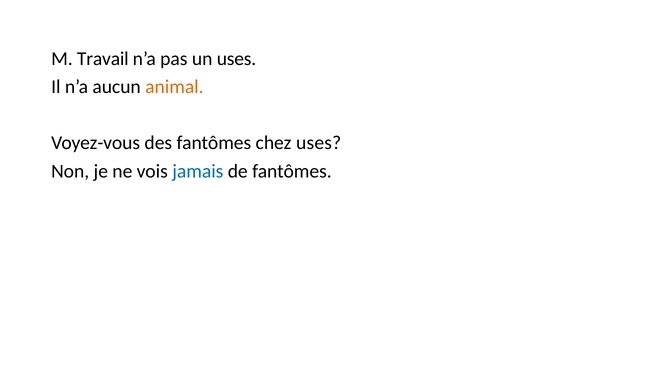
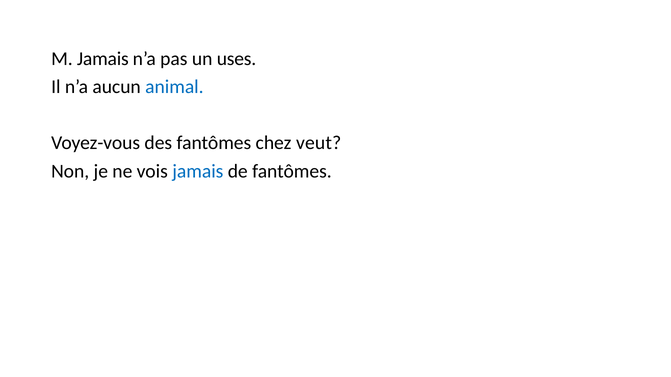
M Travail: Travail -> Jamais (103, 59)
animal colour: orange -> blue (174, 87)
chez uses: uses -> veut (319, 143)
